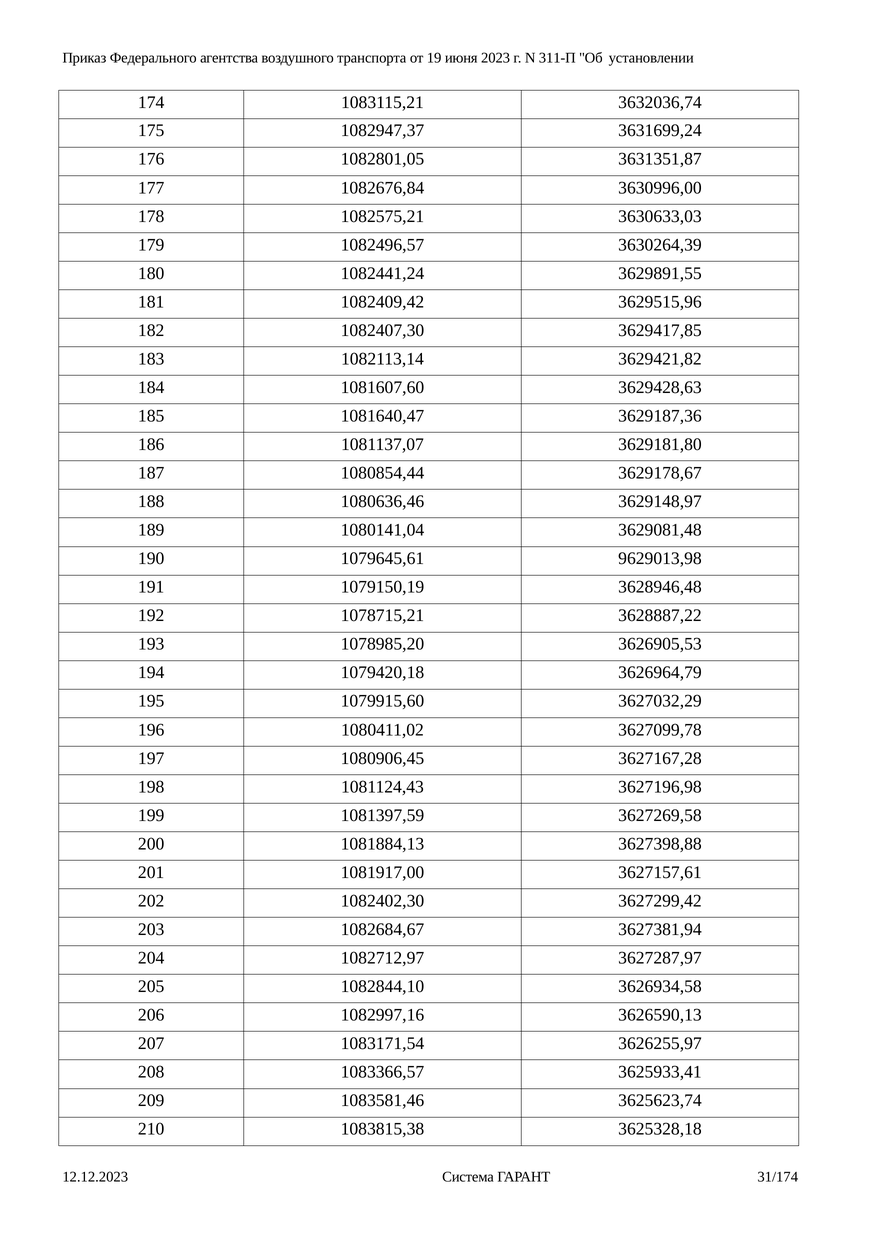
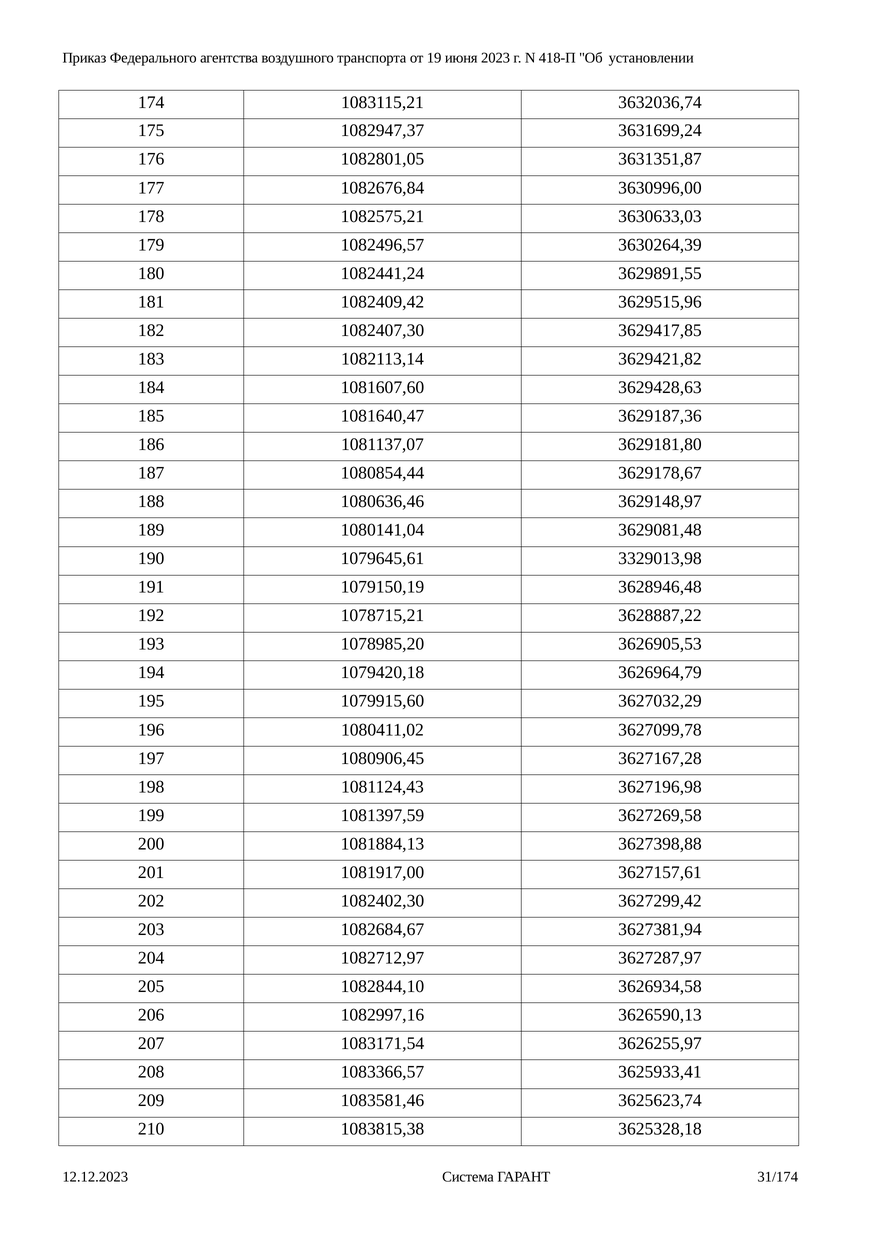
311-П: 311-П -> 418-П (557, 58)
9629013,98: 9629013,98 -> 3329013,98 (660, 558)
